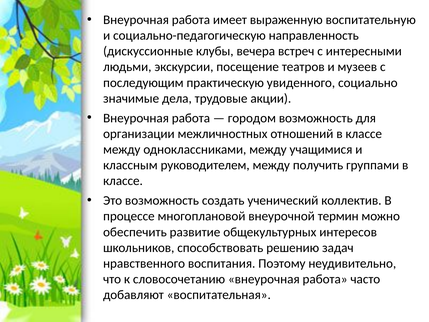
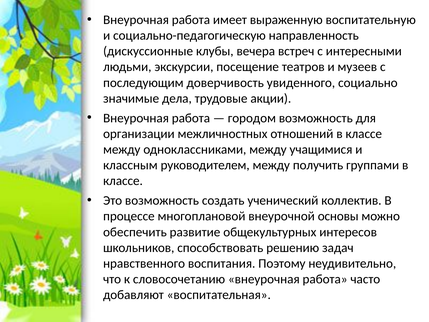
практическую: практическую -> доверчивость (225, 83)
термин: термин -> основы (338, 216)
